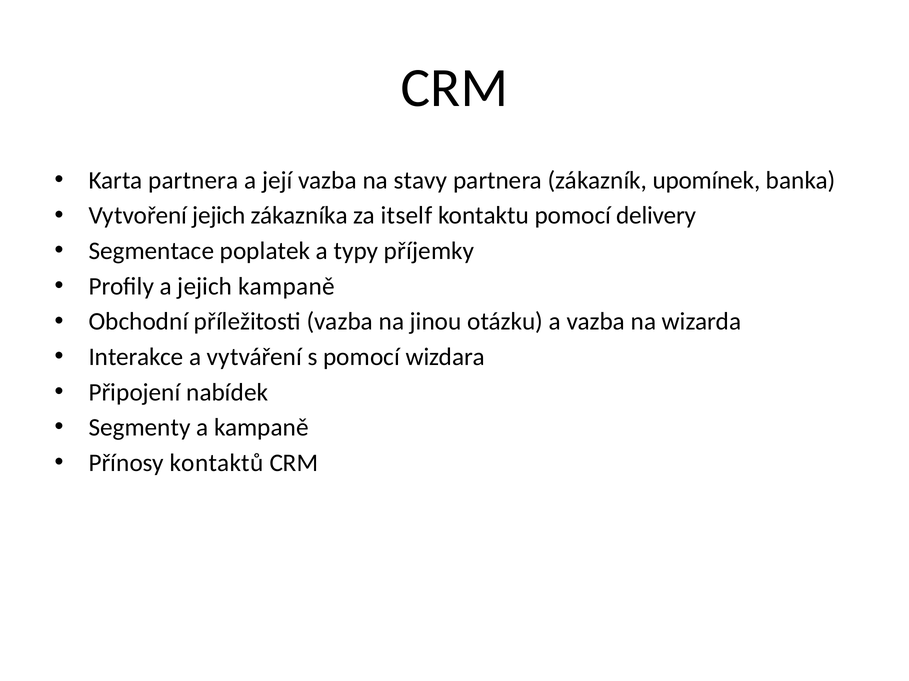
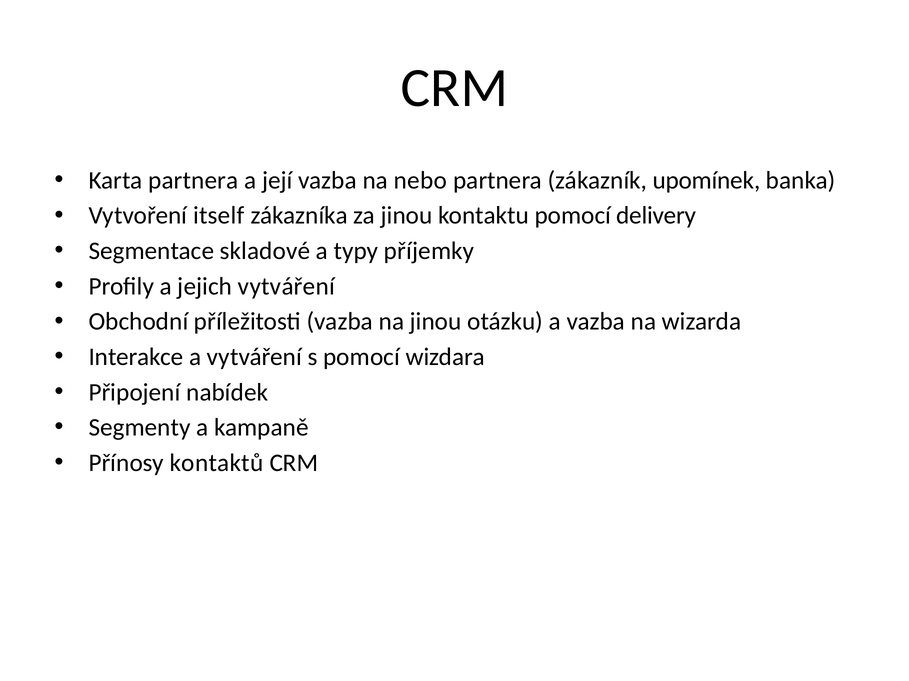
stavy: stavy -> nebo (420, 181)
Vytvoření jejich: jejich -> itself (219, 216)
za itself: itself -> jinou (407, 216)
poplatek: poplatek -> skladové (265, 251)
jejich kampaně: kampaně -> vytváření (286, 287)
